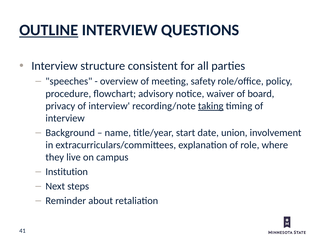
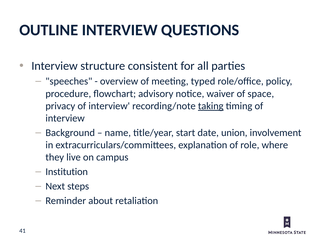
OUTLINE underline: present -> none (49, 30)
safety: safety -> typed (203, 81)
board: board -> space (261, 94)
